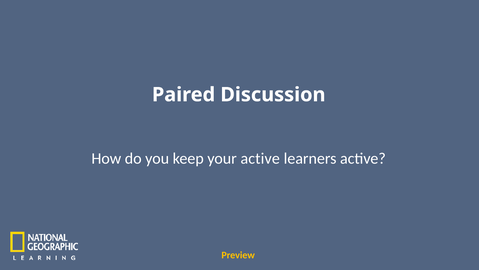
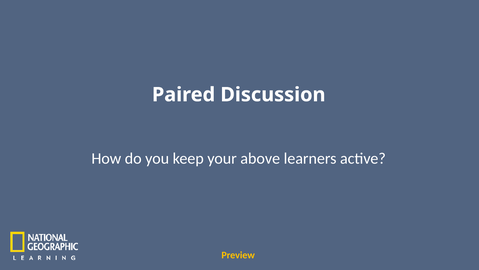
your active: active -> above (260, 158)
